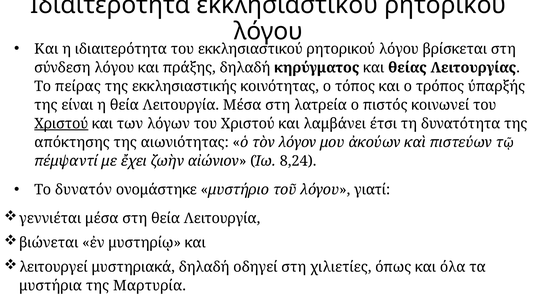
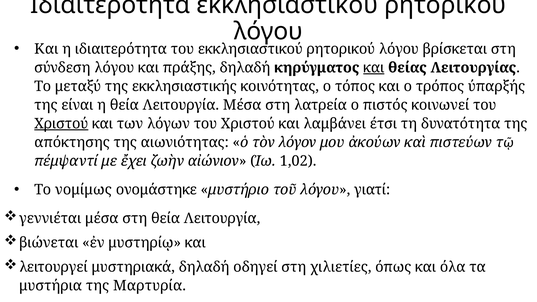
και underline: none -> present (374, 68)
πείρας: πείρας -> μεταξύ (78, 86)
8,24: 8,24 -> 1,02 (298, 161)
δυνατόν: δυνατόν -> νομίμως (83, 190)
